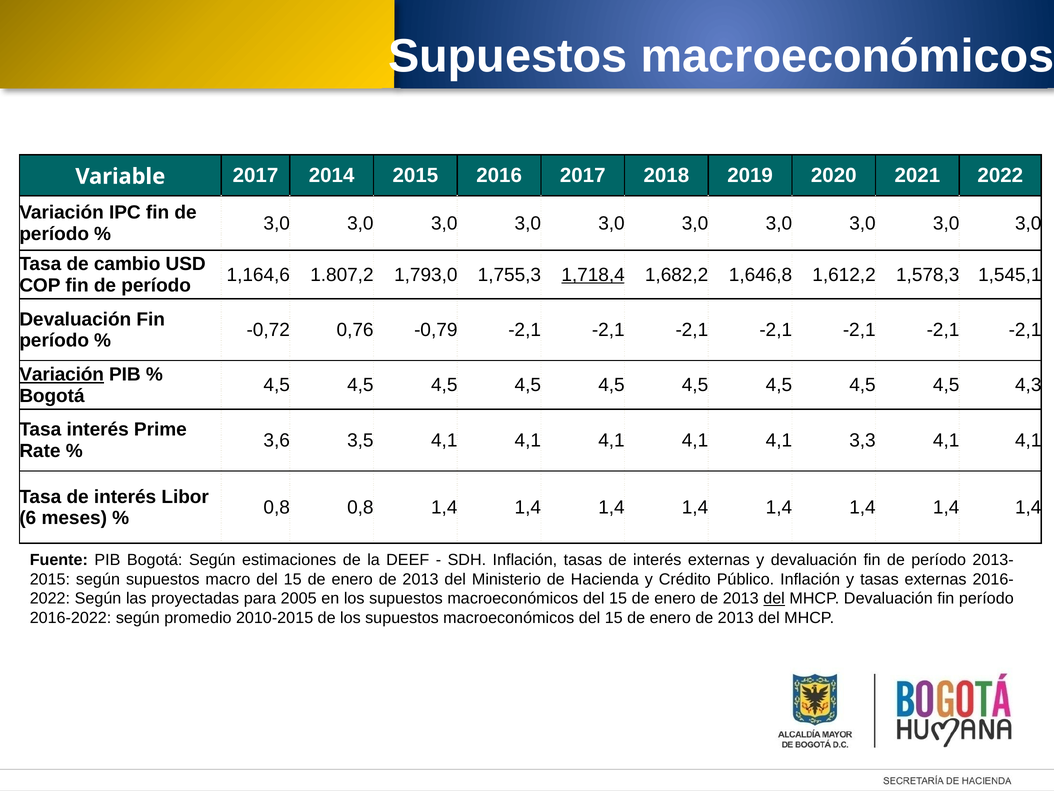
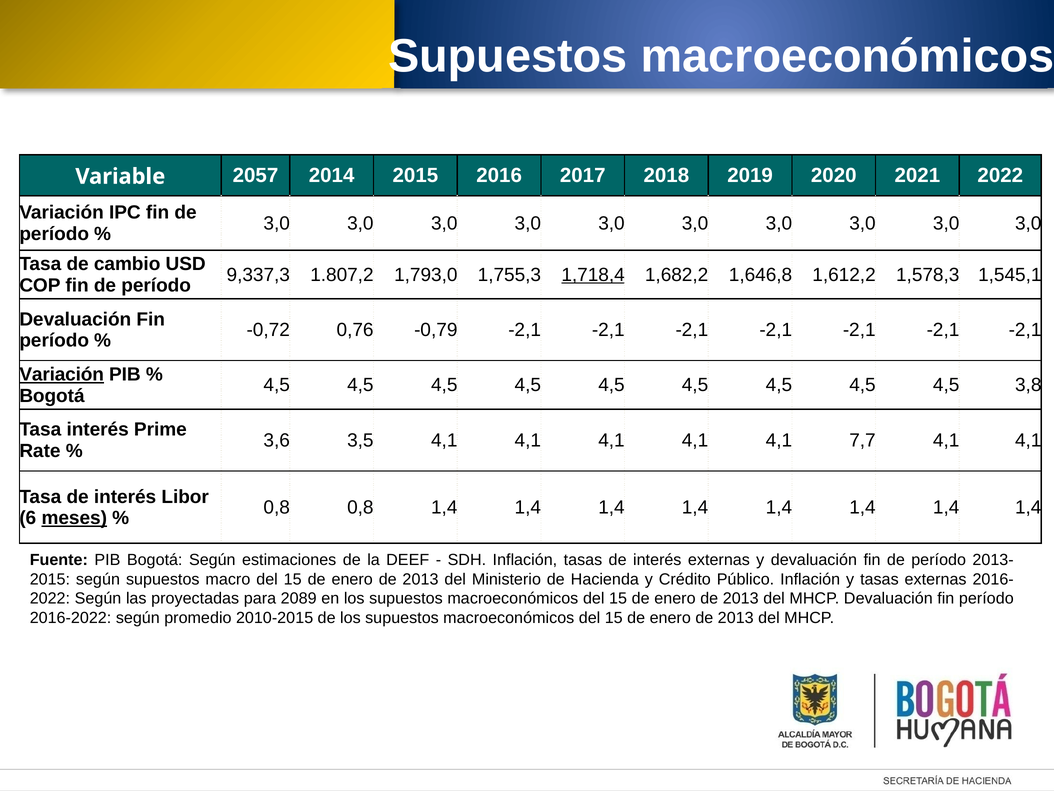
Variable 2017: 2017 -> 2057 (255, 175)
1,164,6: 1,164,6 -> 9,337,3 (258, 275)
4,3: 4,3 -> 3,8 (1028, 385)
3,3: 3,3 -> 7,7 (862, 440)
meses underline: none -> present (74, 518)
2005: 2005 -> 2089 (299, 598)
del underline: present -> none (774, 598)
